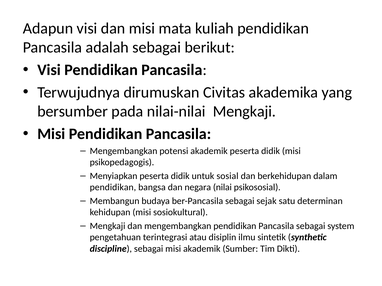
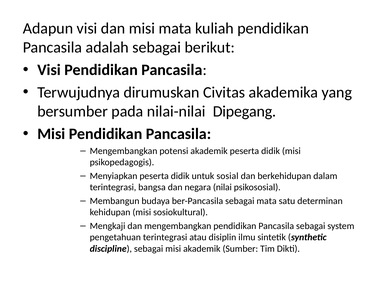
nilai-nilai Mengkaji: Mengkaji -> Dipegang (244, 112)
pendidikan: pendidikan -> terintegrasi (113, 188)
sebagai sejak: sejak -> mata (267, 201)
